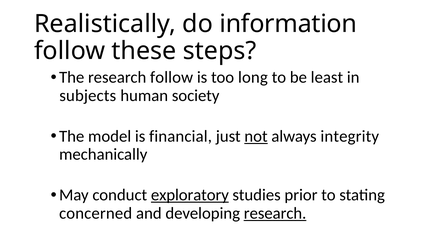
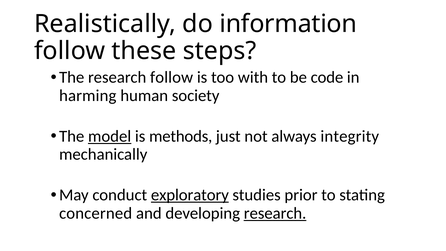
long: long -> with (253, 77)
least: least -> code (327, 77)
subjects: subjects -> harming (88, 95)
model underline: none -> present (110, 136)
financial: financial -> methods (181, 136)
not underline: present -> none (256, 136)
